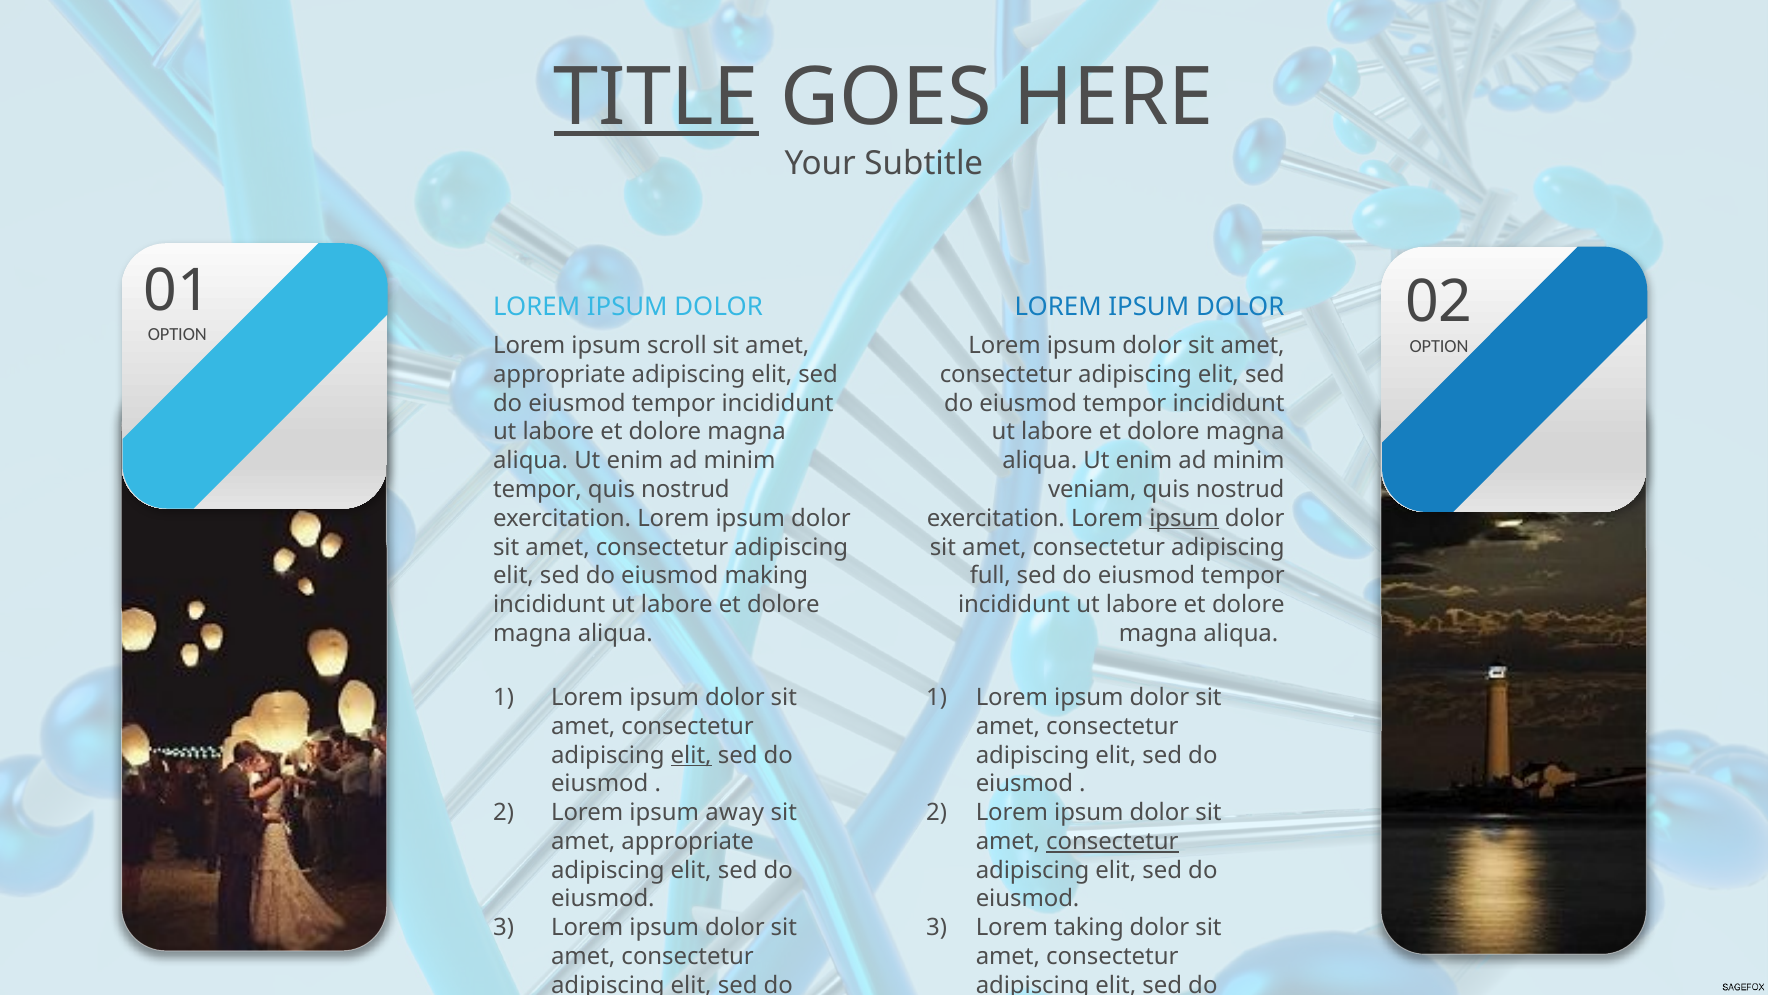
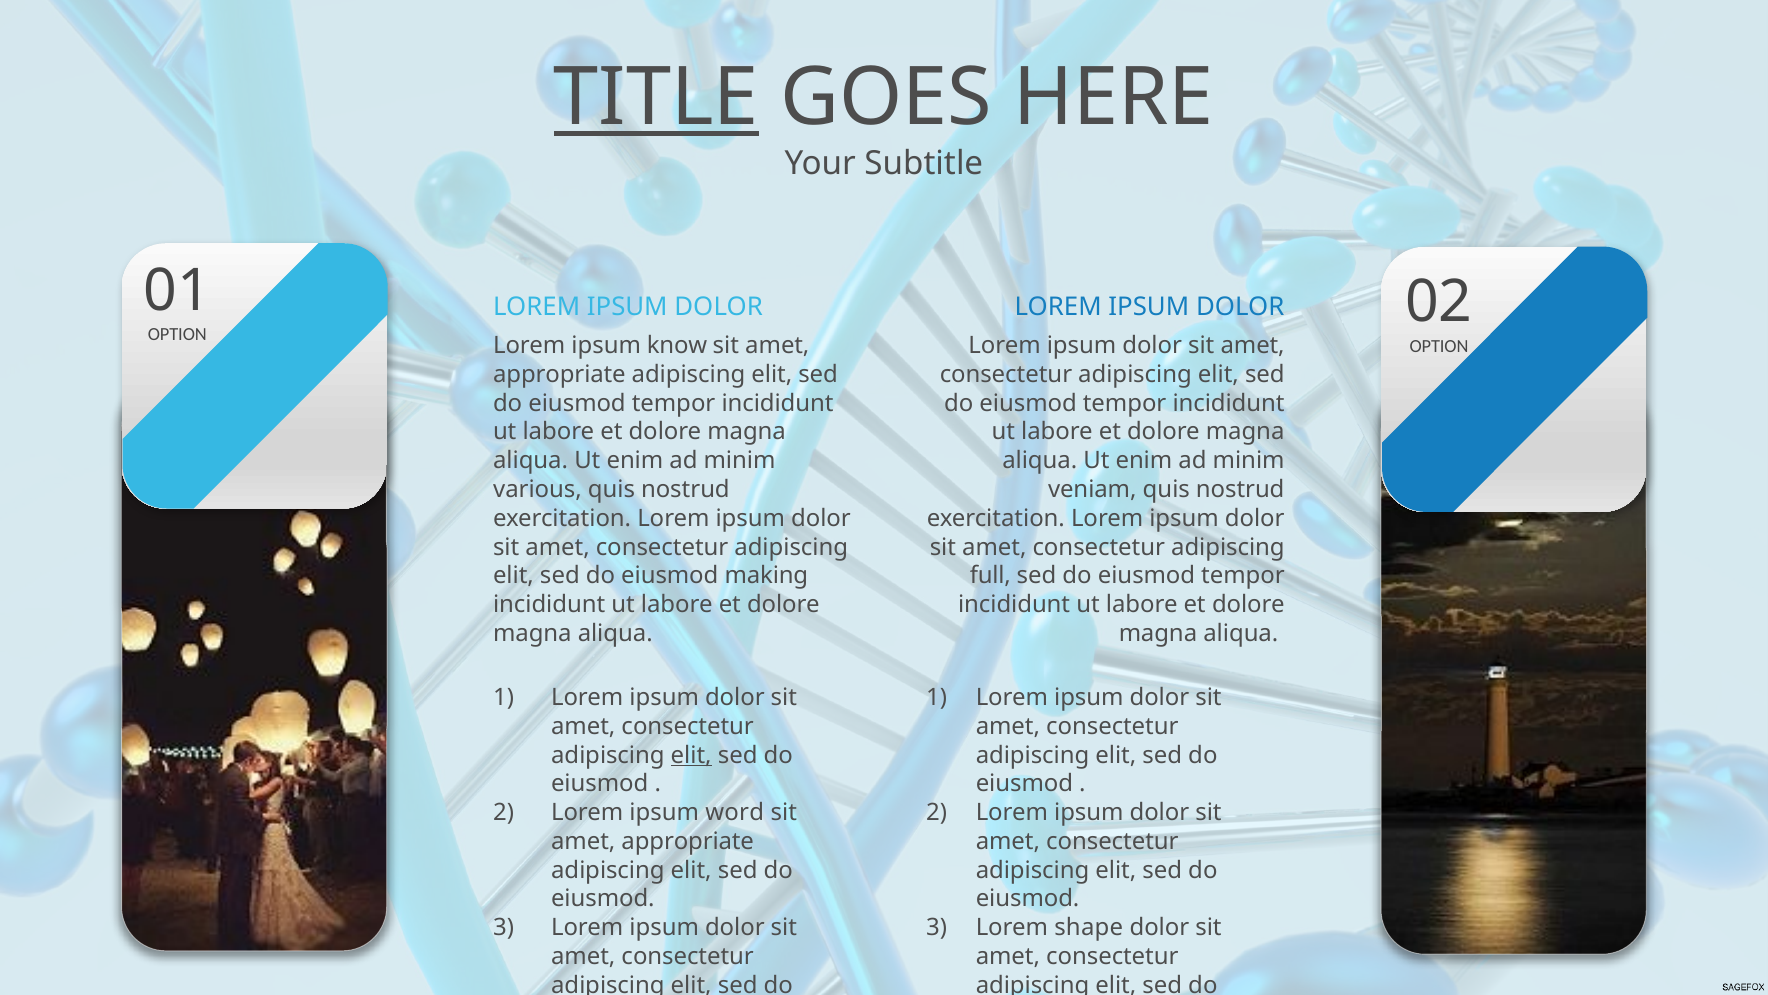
scroll: scroll -> know (677, 346)
tempor: tempor -> various (537, 489)
ipsum underline: present -> none (1184, 518)
away: away -> word (735, 812)
consectetur underline: present -> none (1112, 841)
taking: taking -> shape (1089, 927)
